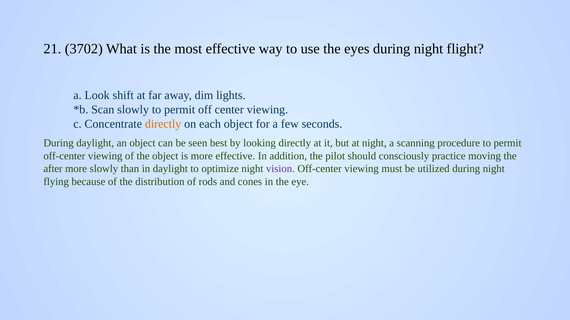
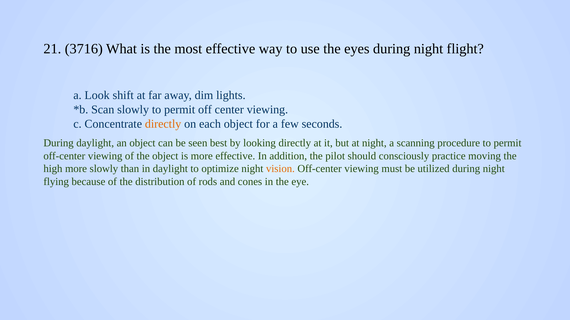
3702: 3702 -> 3716 (84, 49)
after: after -> high (53, 169)
vision colour: purple -> orange (280, 169)
